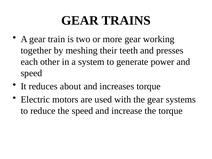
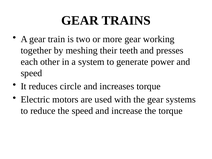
about: about -> circle (71, 86)
